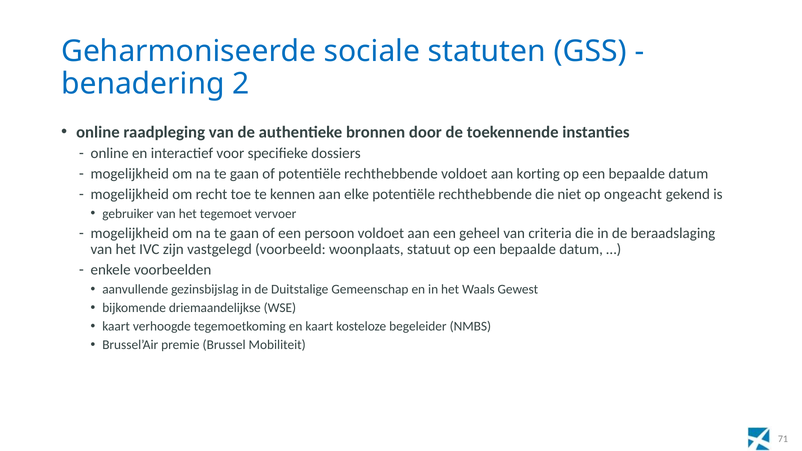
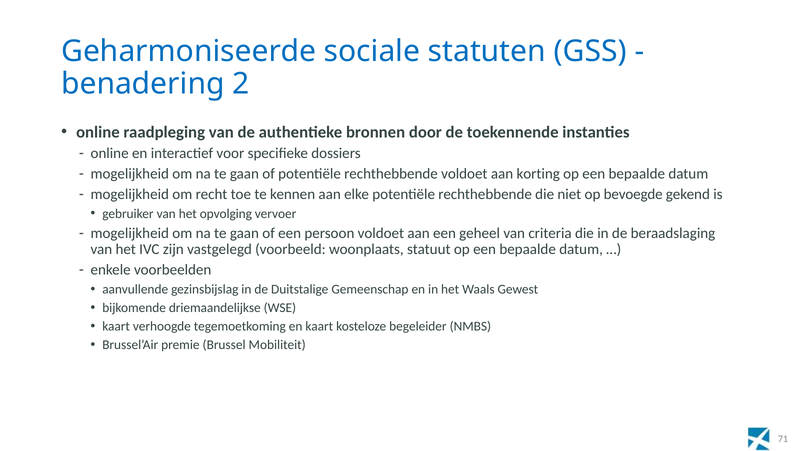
ongeacht: ongeacht -> bevoegde (633, 194)
tegemoet: tegemoet -> opvolging (226, 214)
